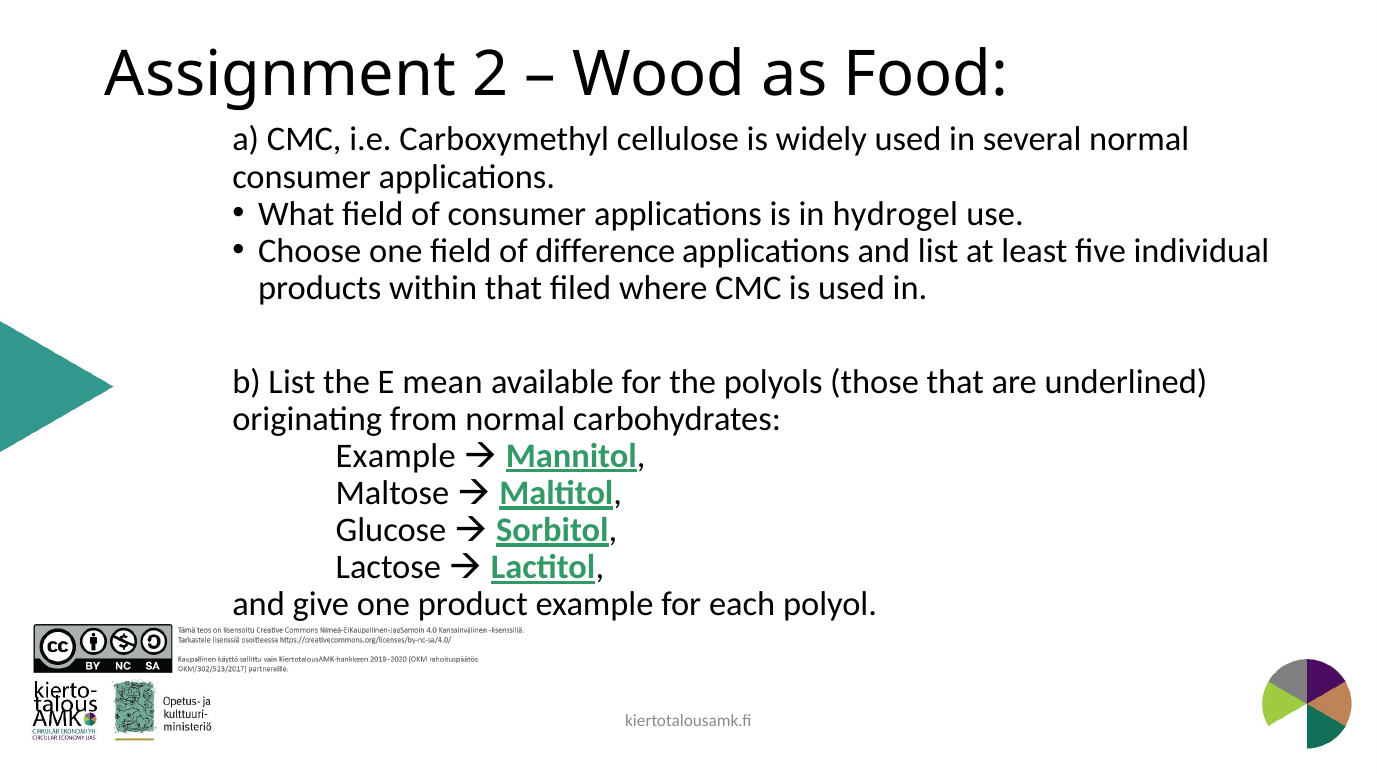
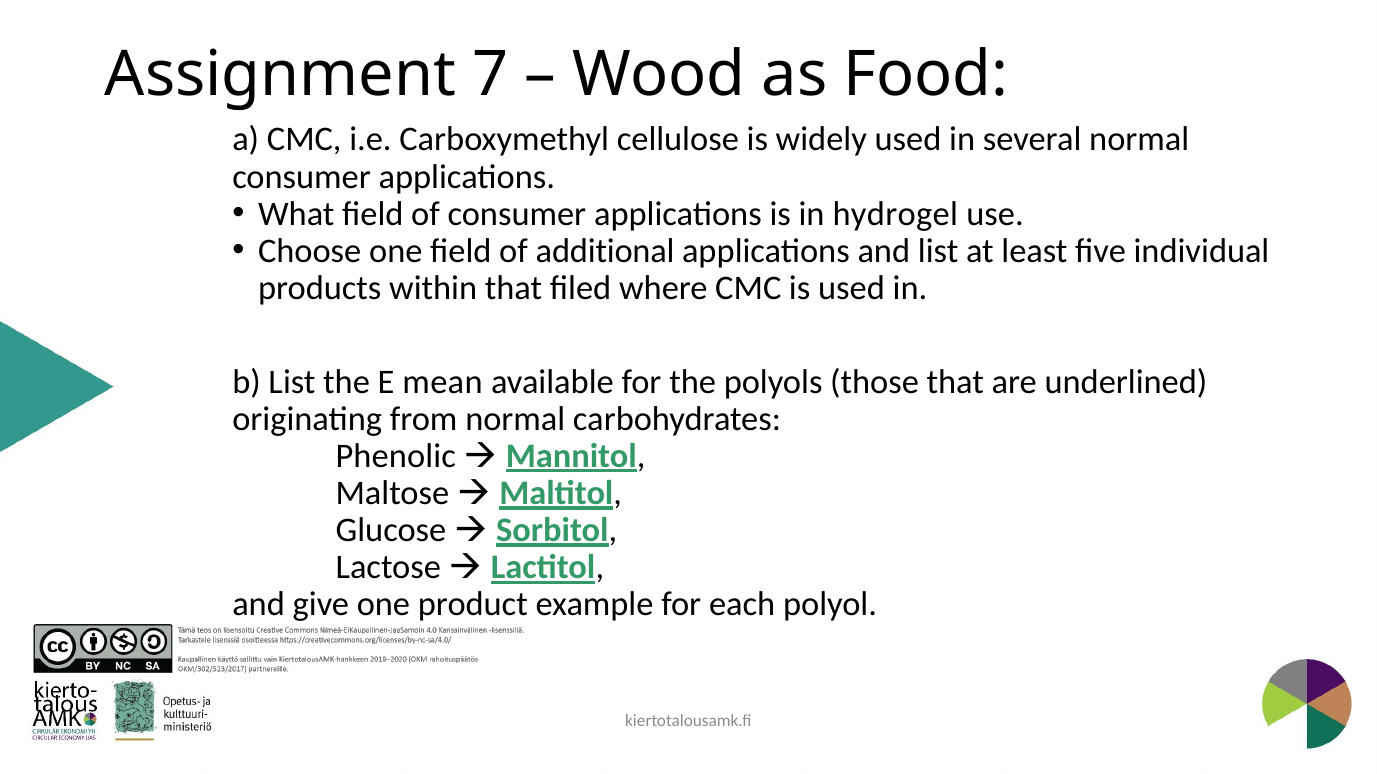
2: 2 -> 7 (490, 74)
difference: difference -> additional (605, 251)
Example: Example -> Phenolic (396, 456)
